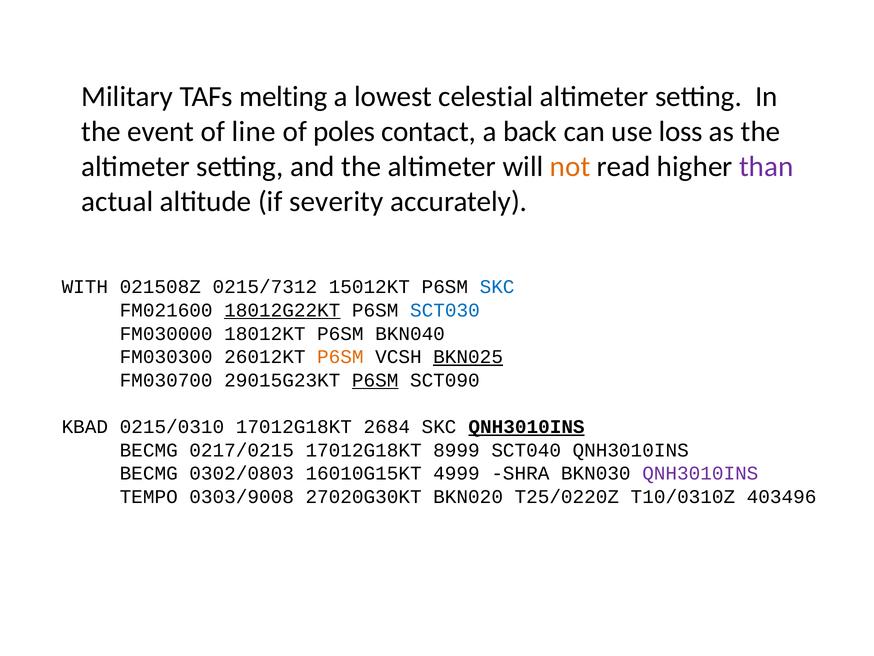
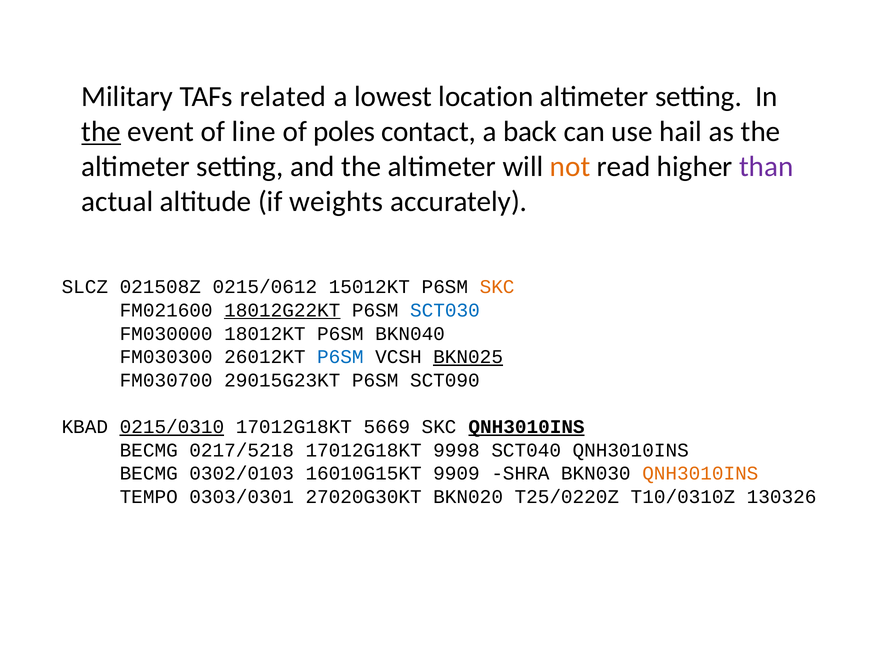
melting: melting -> related (283, 97)
celestial: celestial -> location (486, 97)
the underline: none -> present (101, 132)
loss: loss -> hail (681, 132)
severity: severity -> weights (336, 202)
WITH: WITH -> SLCZ (85, 287)
0215/7312: 0215/7312 -> 0215/0612 (265, 287)
SKC colour: blue -> orange (497, 287)
P6SM colour: orange -> blue (340, 357)
P6SM underline: present -> none (375, 380)
0215/0310 underline: none -> present (172, 427)
2684: 2684 -> 5669 (387, 427)
0217/0215: 0217/0215 -> 0217/5218 (242, 450)
8999: 8999 -> 9998 (456, 450)
0302/0803: 0302/0803 -> 0302/0103 (242, 473)
4999: 4999 -> 9909 (456, 473)
QNH3010INS colour: purple -> orange (700, 473)
0303/9008: 0303/9008 -> 0303/0301 (242, 496)
403496: 403496 -> 130326 (782, 496)
